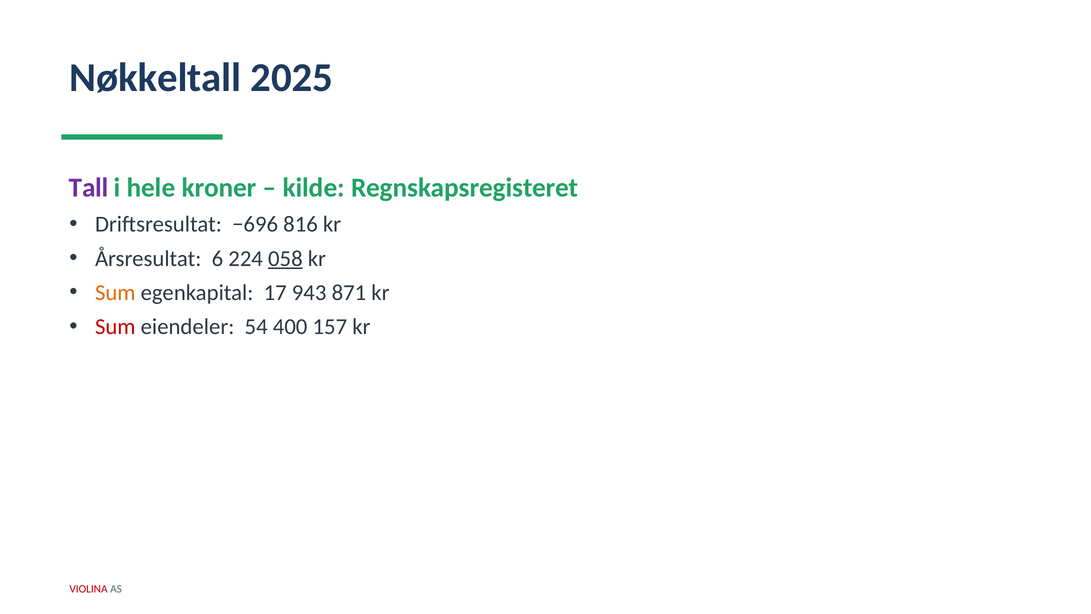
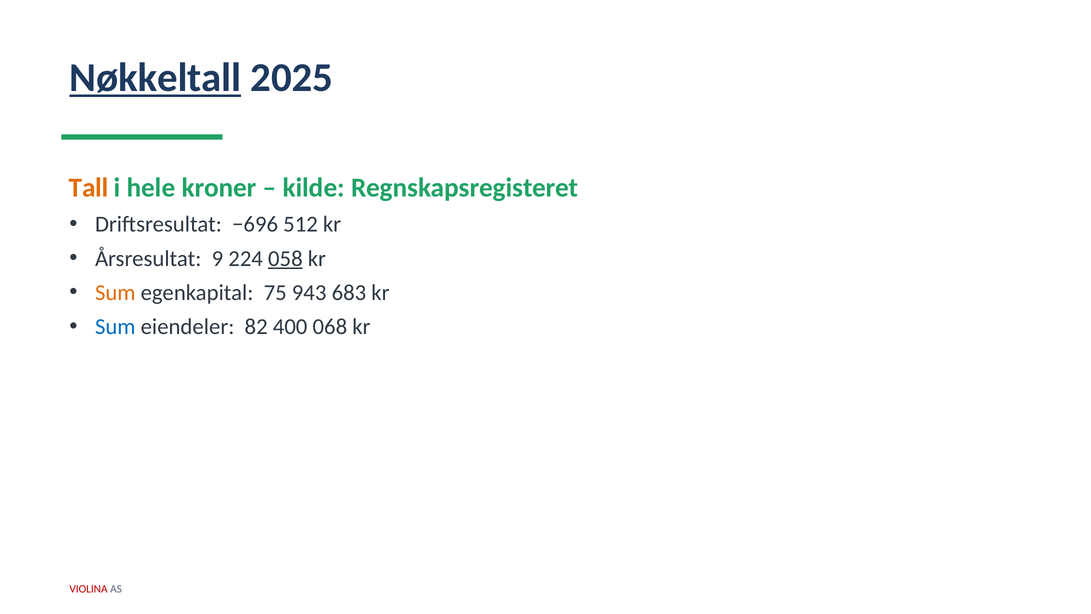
Nøkkeltall underline: none -> present (155, 78)
Tall colour: purple -> orange (89, 188)
816: 816 -> 512 (301, 224)
6: 6 -> 9 (217, 258)
17: 17 -> 75 (275, 293)
871: 871 -> 683 (349, 293)
Sum colour: red -> blue (115, 327)
54: 54 -> 82 (256, 327)
157: 157 -> 068 (330, 327)
